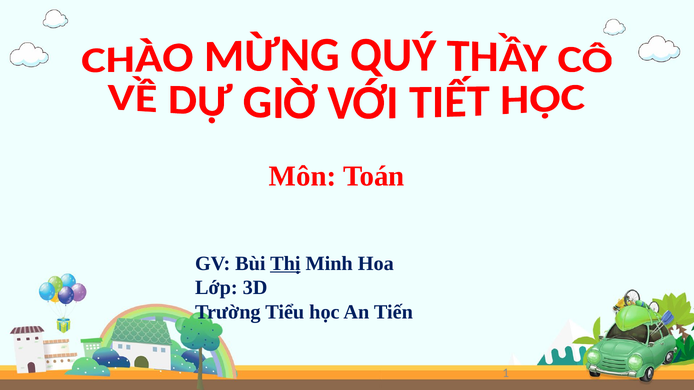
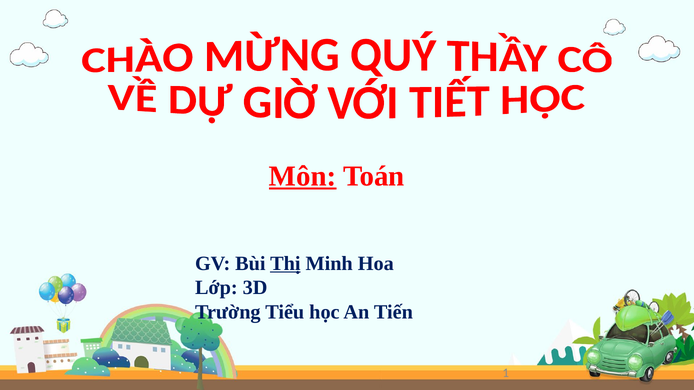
Môn underline: none -> present (303, 176)
